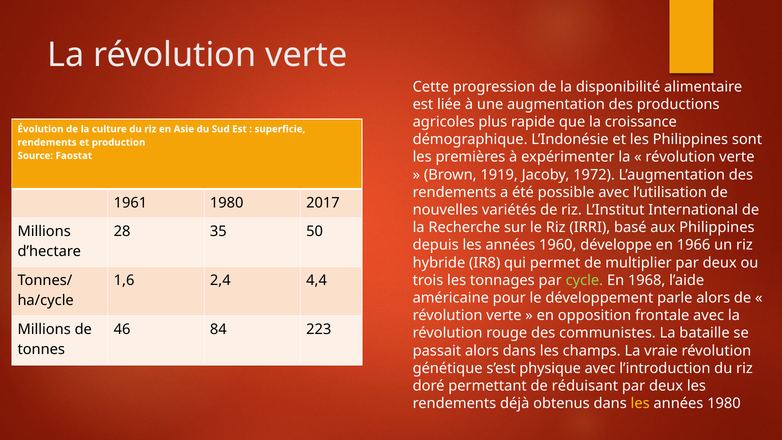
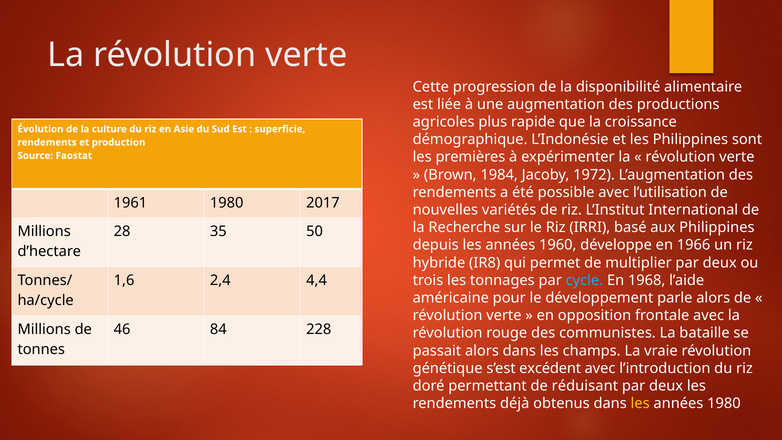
1919: 1919 -> 1984 (499, 175)
cycle colour: light green -> light blue (584, 280)
223: 223 -> 228 (319, 330)
physique: physique -> excédent (550, 368)
